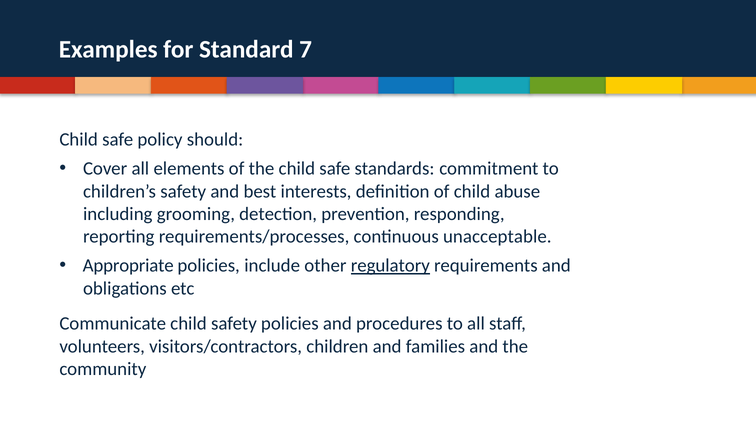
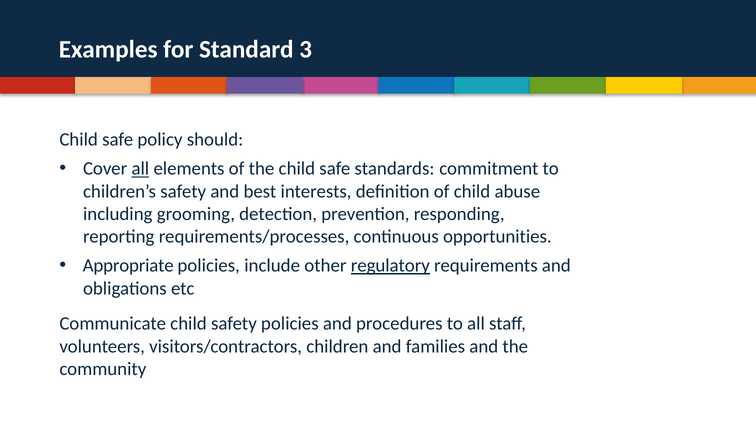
7: 7 -> 3 (306, 49)
all underline: none -> present (140, 169)
unacceptable: unacceptable -> opportunities (497, 237)
